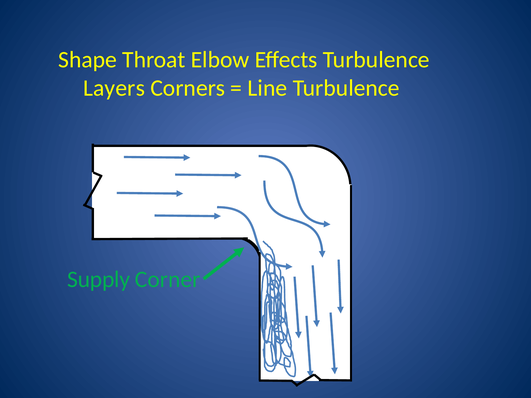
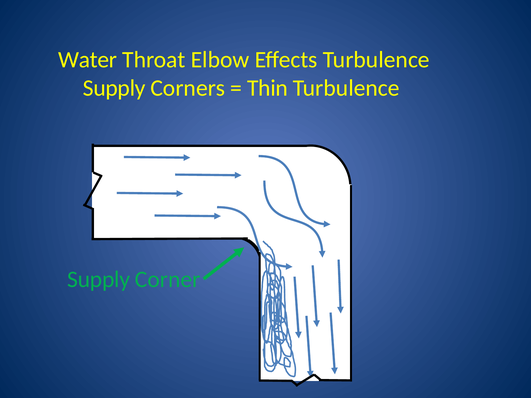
Shape: Shape -> Water (88, 60)
Layers: Layers -> Supply (114, 88)
Line: Line -> Thin (268, 88)
